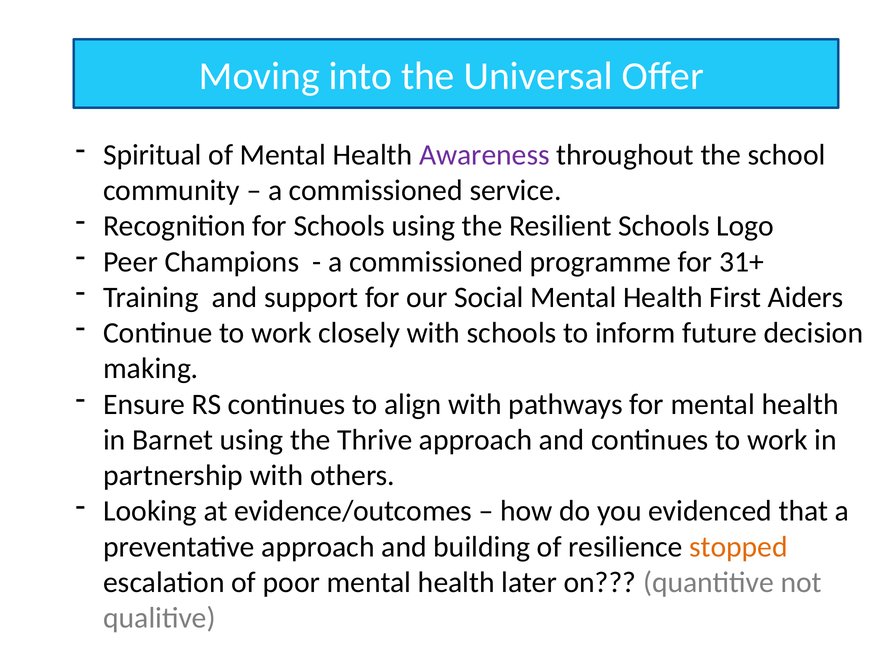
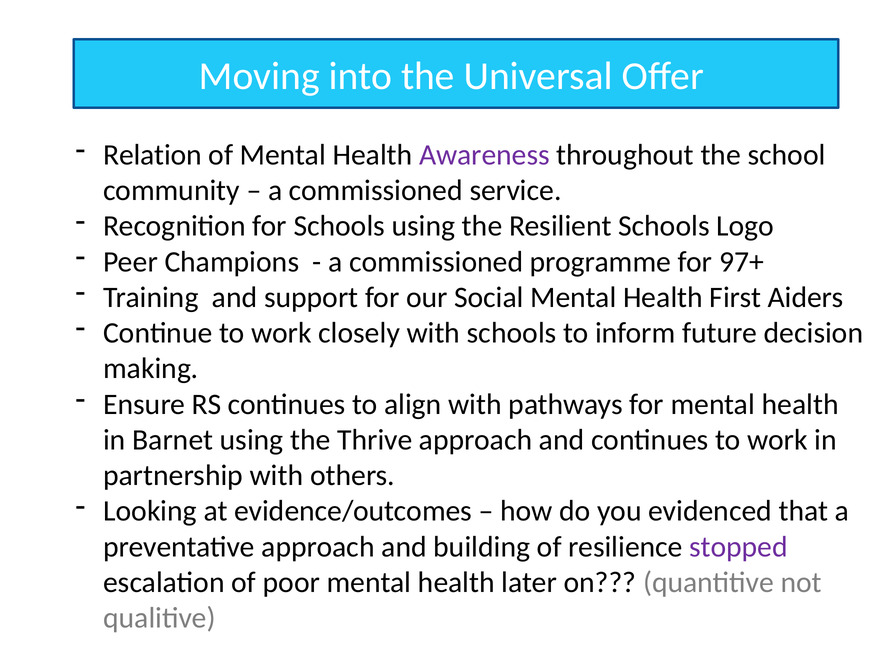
Spiritual: Spiritual -> Relation (152, 155)
31+: 31+ -> 97+ (741, 262)
stopped colour: orange -> purple (739, 547)
